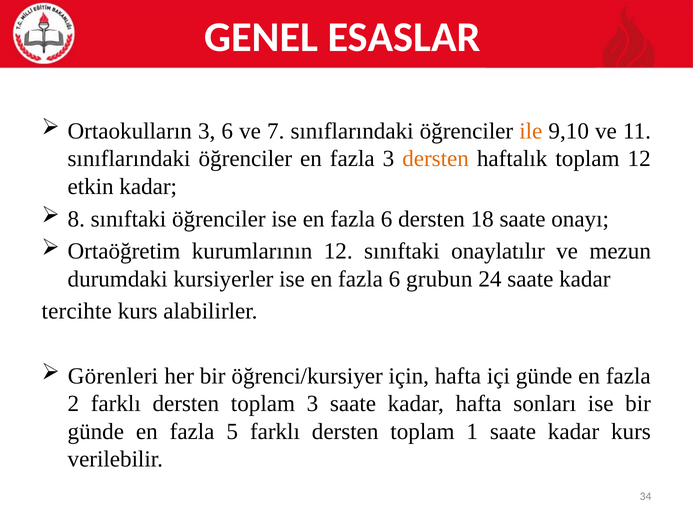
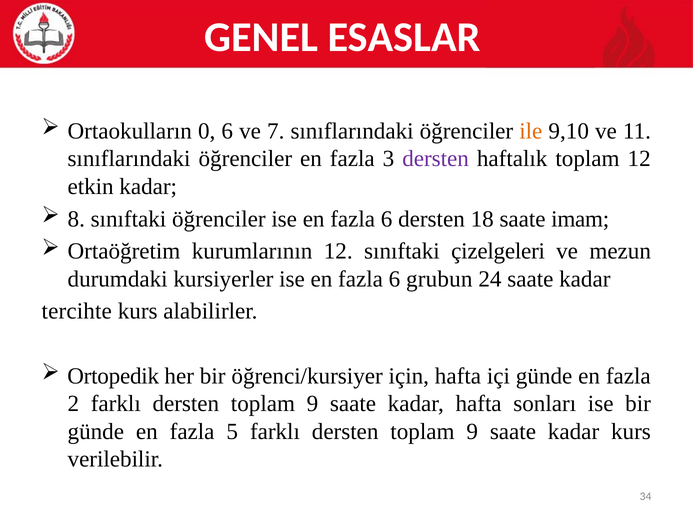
Ortaokulların 3: 3 -> 0 (207, 131)
dersten colour: orange -> purple (436, 159)
onayı: onayı -> imam (580, 219)
onaylatılır: onaylatılır -> çizelgeleri (498, 251)
Görenleri: Görenleri -> Ortopedik (113, 376)
3: 3 -> 9 (313, 404)
1: 1 -> 9 (472, 431)
